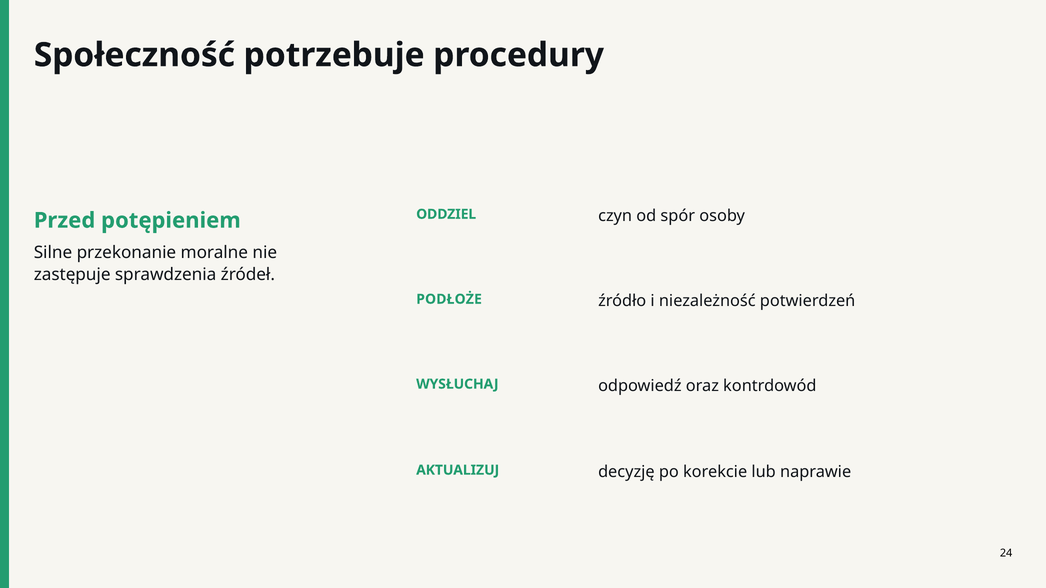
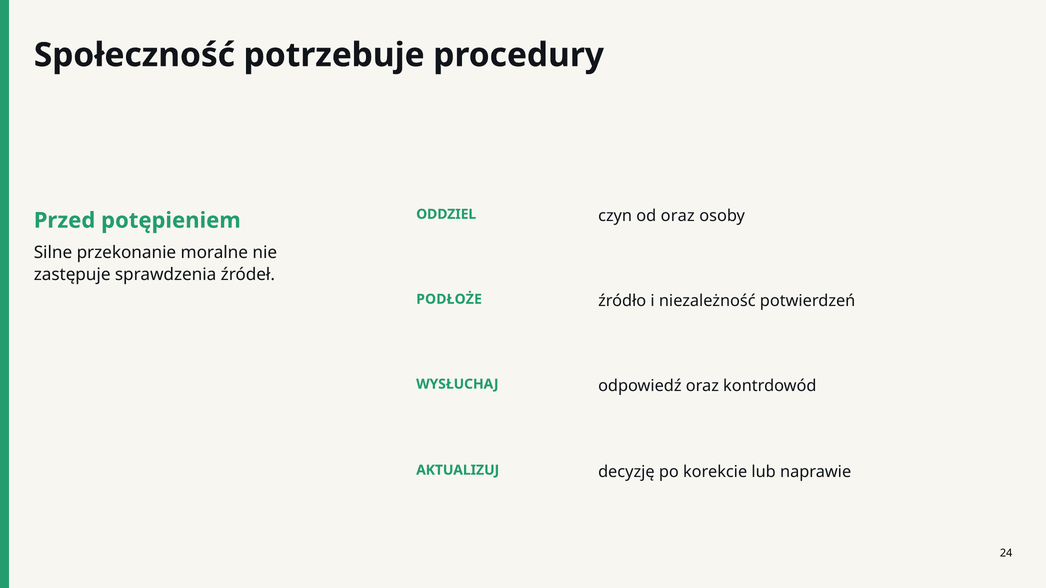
od spór: spór -> oraz (678, 216)
